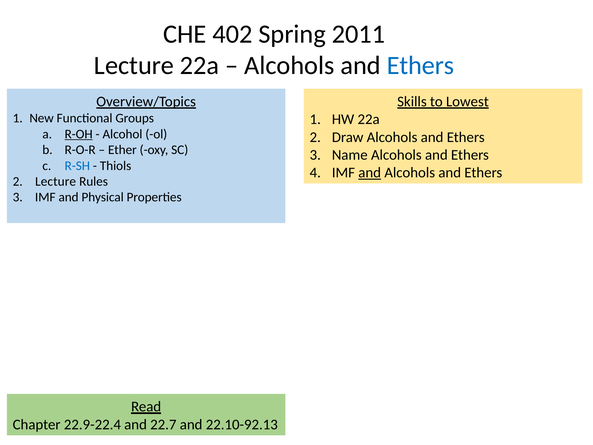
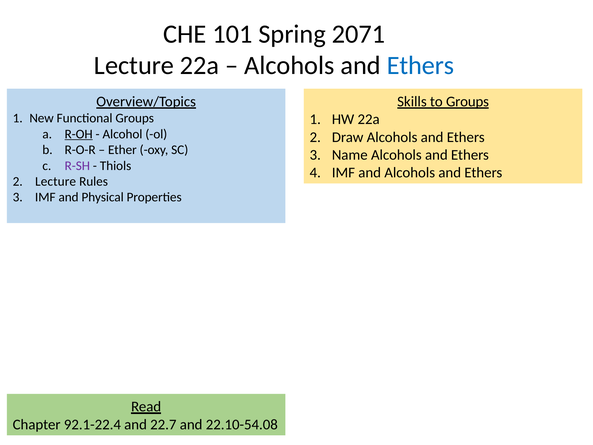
402: 402 -> 101 (232, 34)
2011: 2011 -> 2071 (359, 34)
to Lowest: Lowest -> Groups (467, 101)
R-SH colour: blue -> purple (77, 166)
and underline: present -> none (370, 173)
22.9-22.4: 22.9-22.4 -> 92.1-22.4 (92, 424)
22.10-92.13: 22.10-92.13 -> 22.10-54.08 (242, 424)
